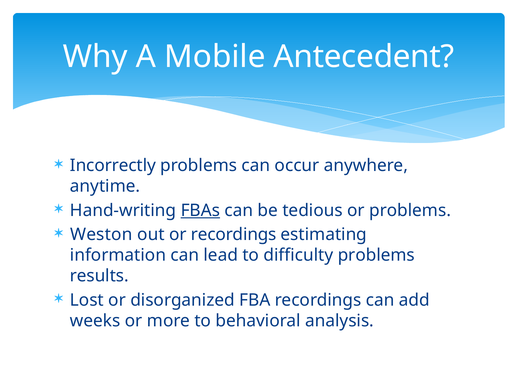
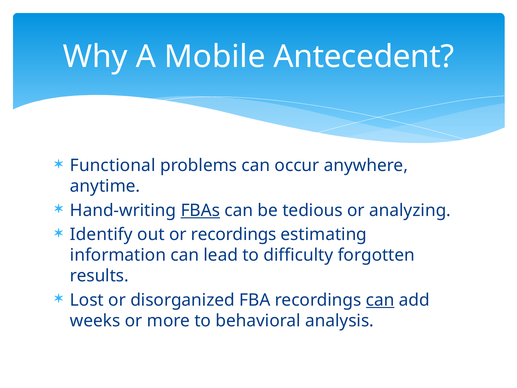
Incorrectly: Incorrectly -> Functional (113, 165)
or problems: problems -> analyzing (410, 210)
Weston: Weston -> Identify (101, 234)
difficulty problems: problems -> forgotten (376, 255)
can underline: none -> present (380, 300)
